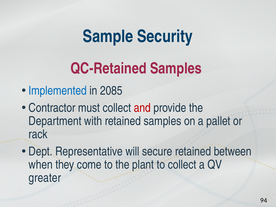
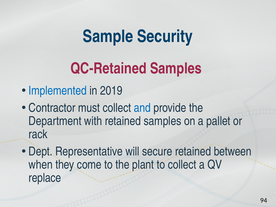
2085: 2085 -> 2019 (111, 91)
and colour: red -> blue (142, 108)
greater: greater -> replace (45, 178)
